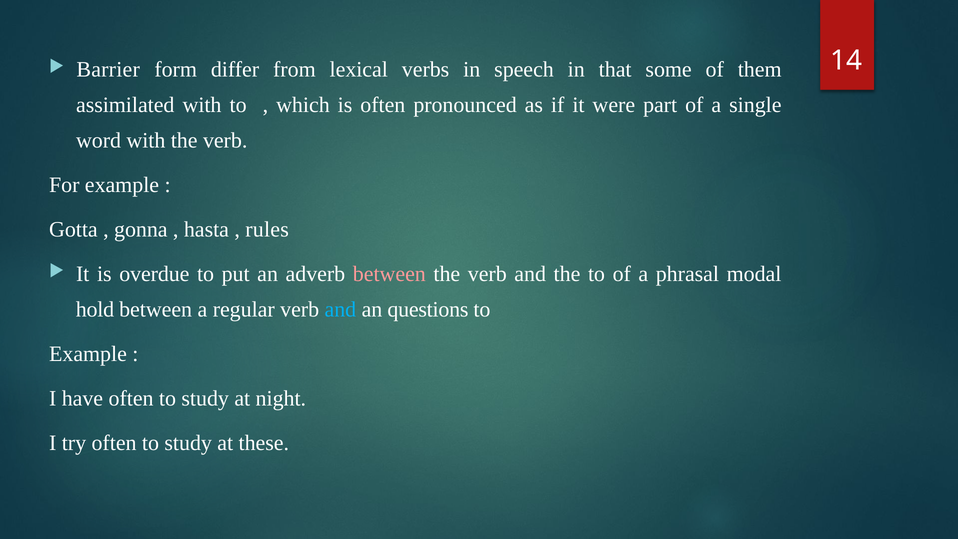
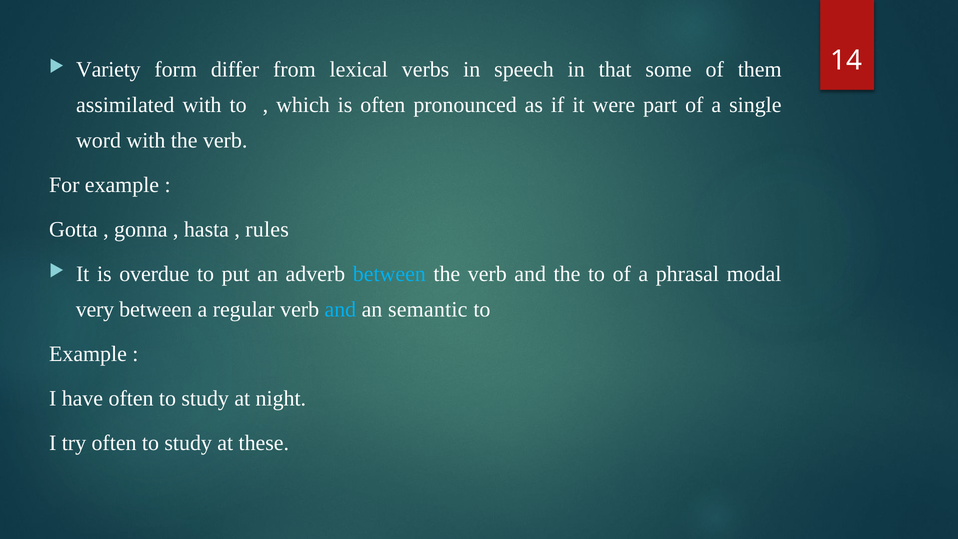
Barrier: Barrier -> Variety (108, 69)
between colour: pink -> light blue (389, 274)
hold: hold -> very (95, 309)
questions: questions -> semantic (428, 309)
